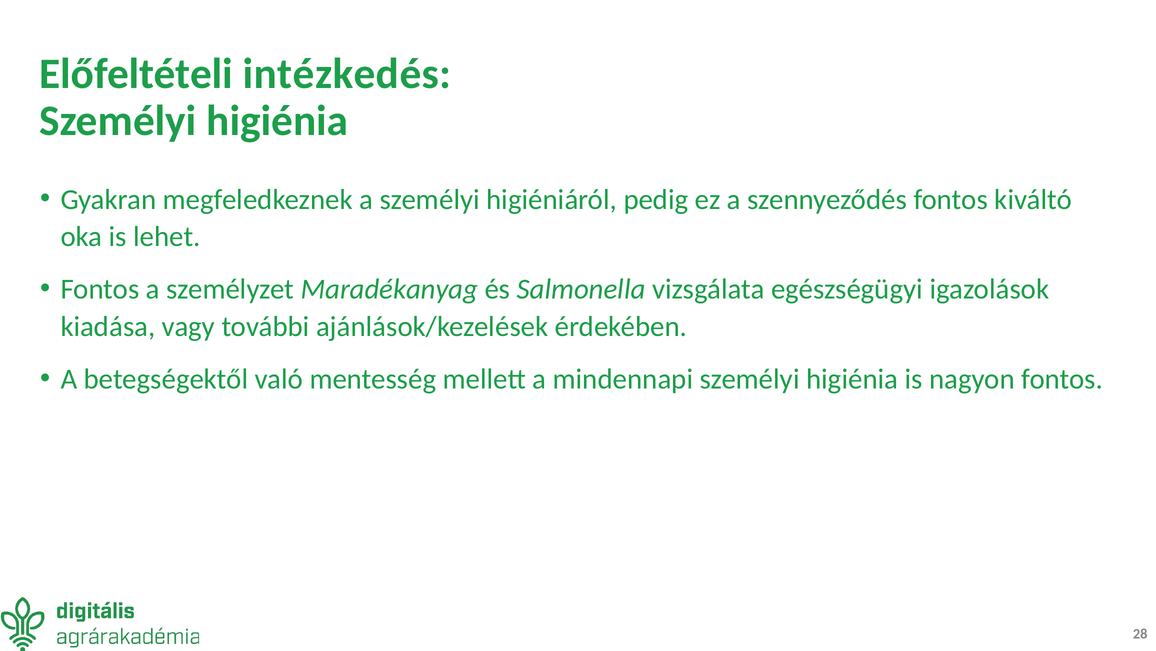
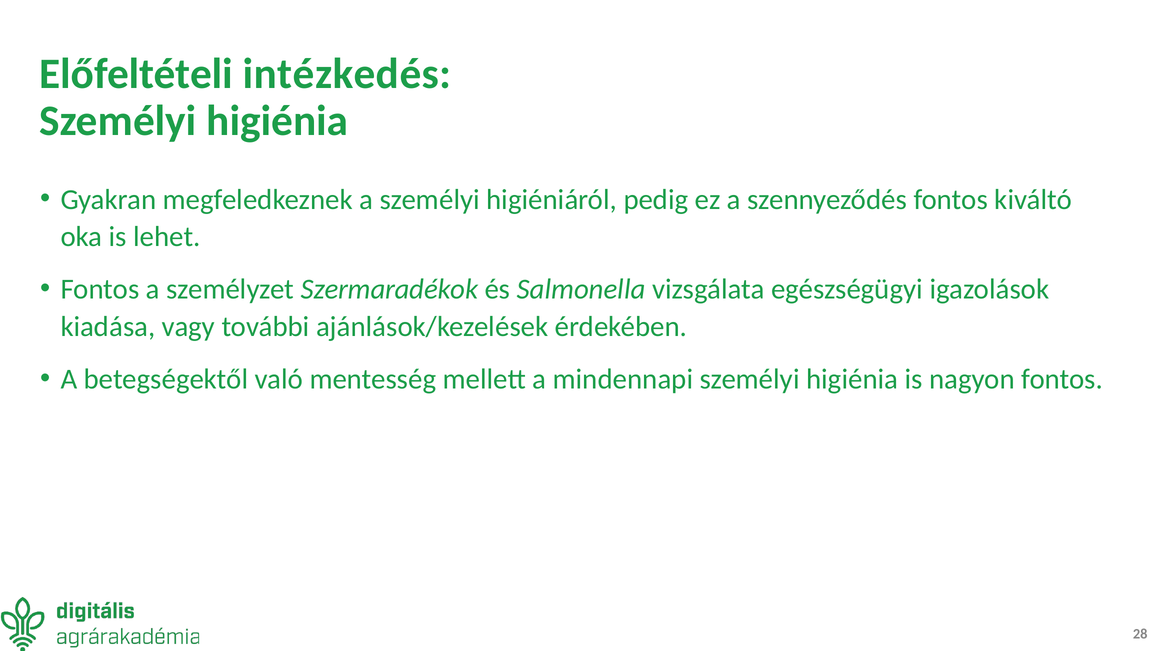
Maradékanyag: Maradékanyag -> Szermaradékok (389, 289)
